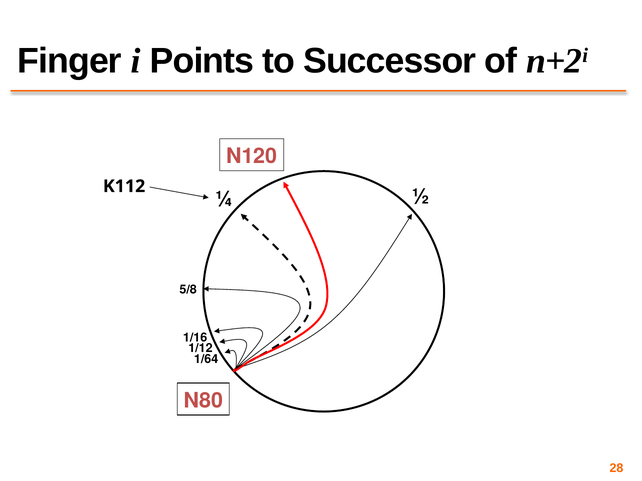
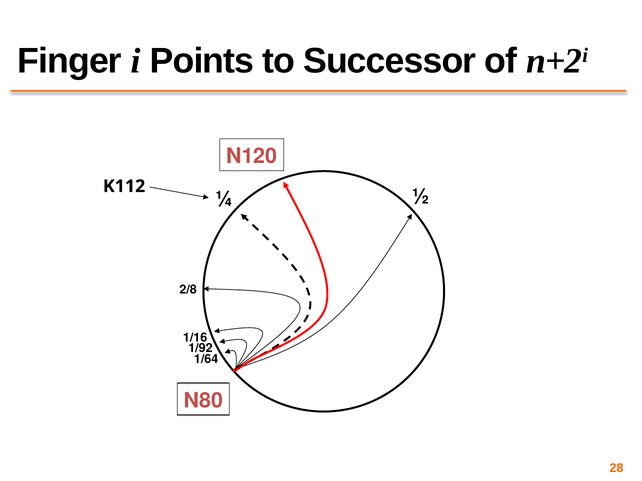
5/8: 5/8 -> 2/8 (188, 290)
1/12: 1/12 -> 1/92 (200, 349)
